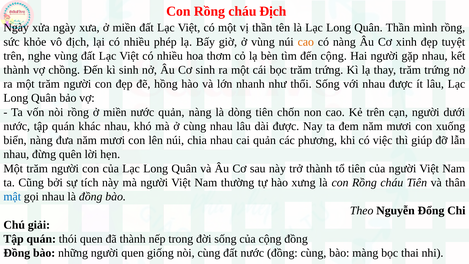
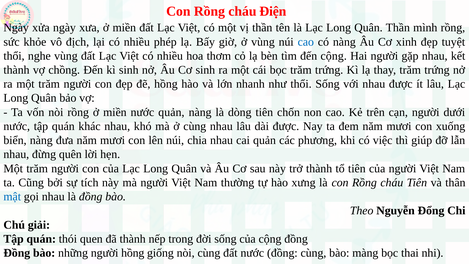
cháu Địch: Địch -> Điện (273, 11)
cao colour: orange -> blue (306, 42)
trên: trên -> thổi (14, 56)
người quen: quen -> hồng (133, 253)
